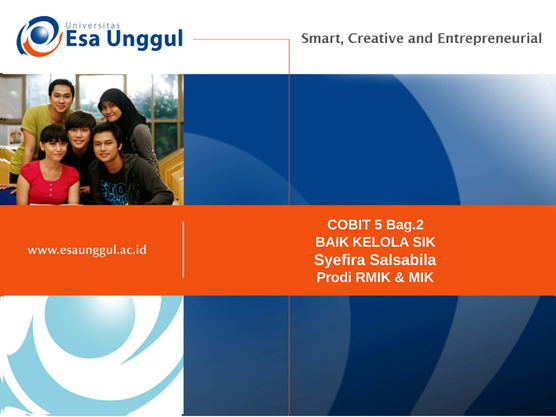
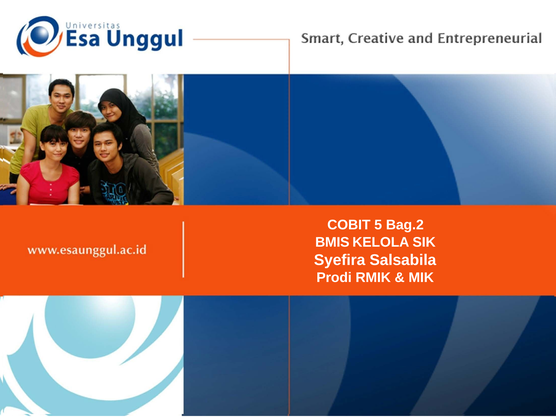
BAIK: BAIK -> BMIS (332, 242)
